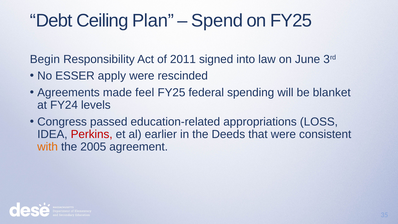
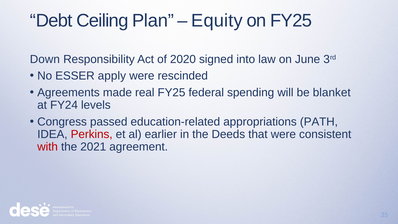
Spend: Spend -> Equity (217, 21)
Begin: Begin -> Down (45, 59)
2011: 2011 -> 2020 (183, 59)
feel: feel -> real (145, 92)
LOSS: LOSS -> PATH (319, 122)
with colour: orange -> red (48, 147)
2005: 2005 -> 2021 (93, 147)
